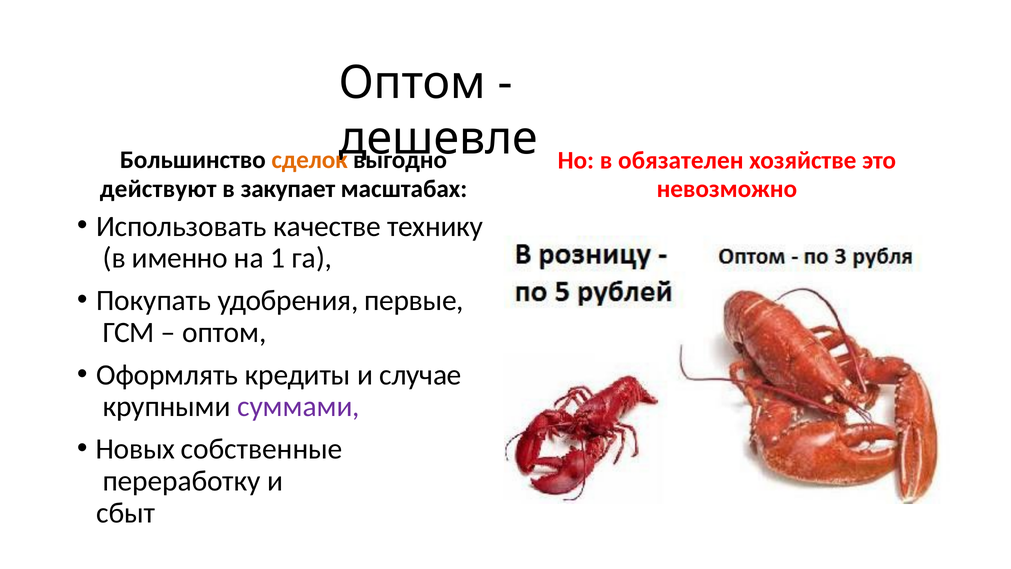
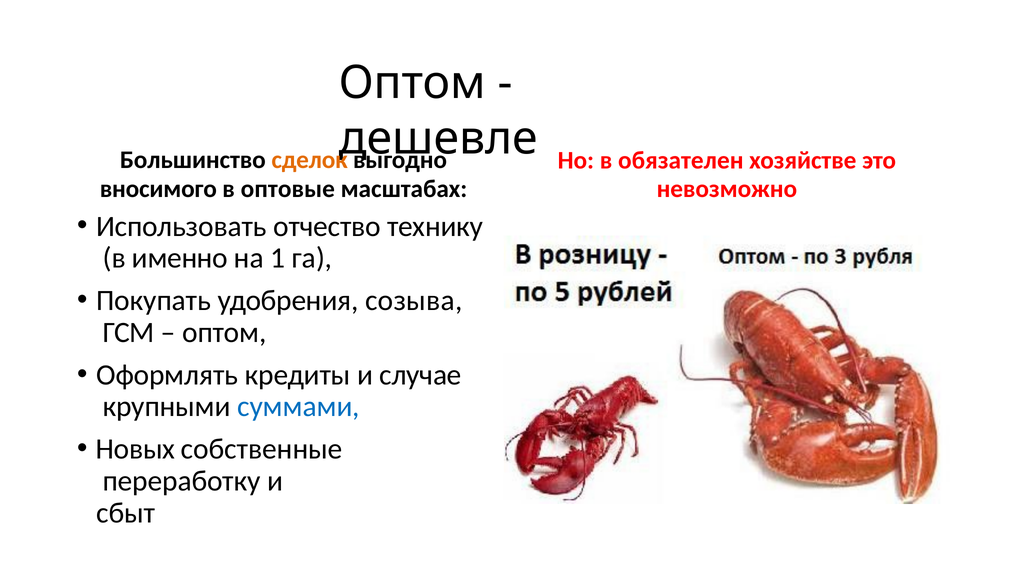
действуют: действуют -> вносимого (158, 189)
закупает: закупает -> оптовые (288, 189)
качестве: качестве -> отчество (327, 226)
первые: первые -> созыва (414, 300)
суммами colour: purple -> blue (299, 406)
